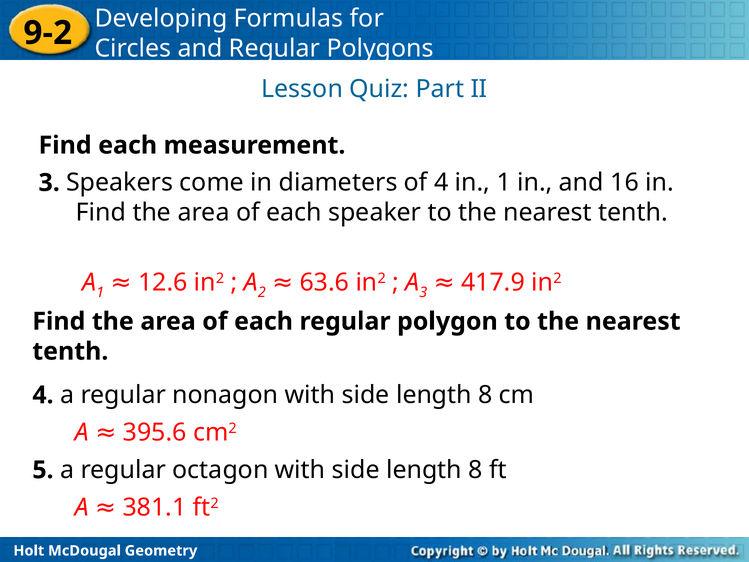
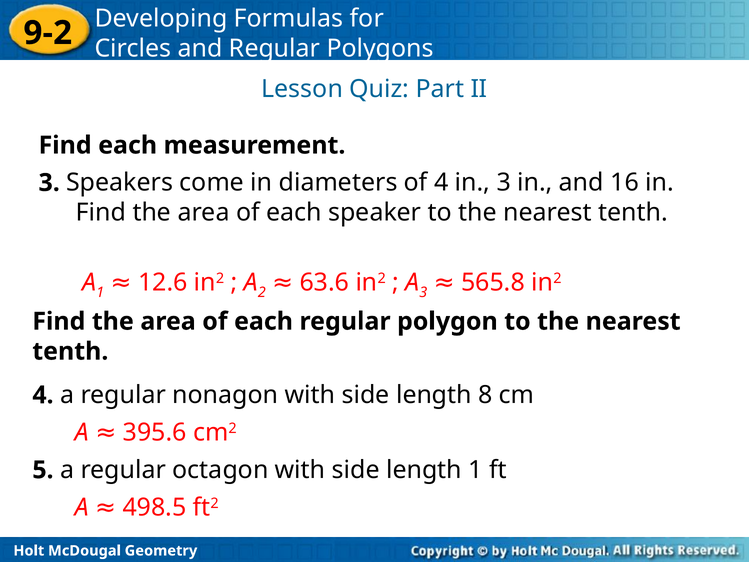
in 1: 1 -> 3 (504, 183)
417.9: 417.9 -> 565.8 (493, 283)
8: 8 -> 1 (475, 470)
381.1: 381.1 -> 498.5 (154, 507)
